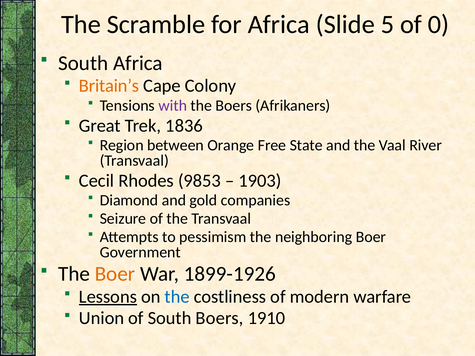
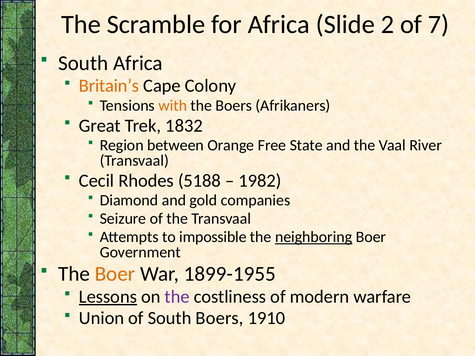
5: 5 -> 2 (387, 25)
0: 0 -> 7 (439, 25)
with colour: purple -> orange (173, 106)
1836: 1836 -> 1832 (184, 126)
9853: 9853 -> 5188 (199, 181)
1903: 1903 -> 1982 (260, 181)
pessimism: pessimism -> impossible (213, 237)
neighboring underline: none -> present (314, 237)
1899-1926: 1899-1926 -> 1899-1955 (230, 274)
the colour: blue -> purple (177, 297)
